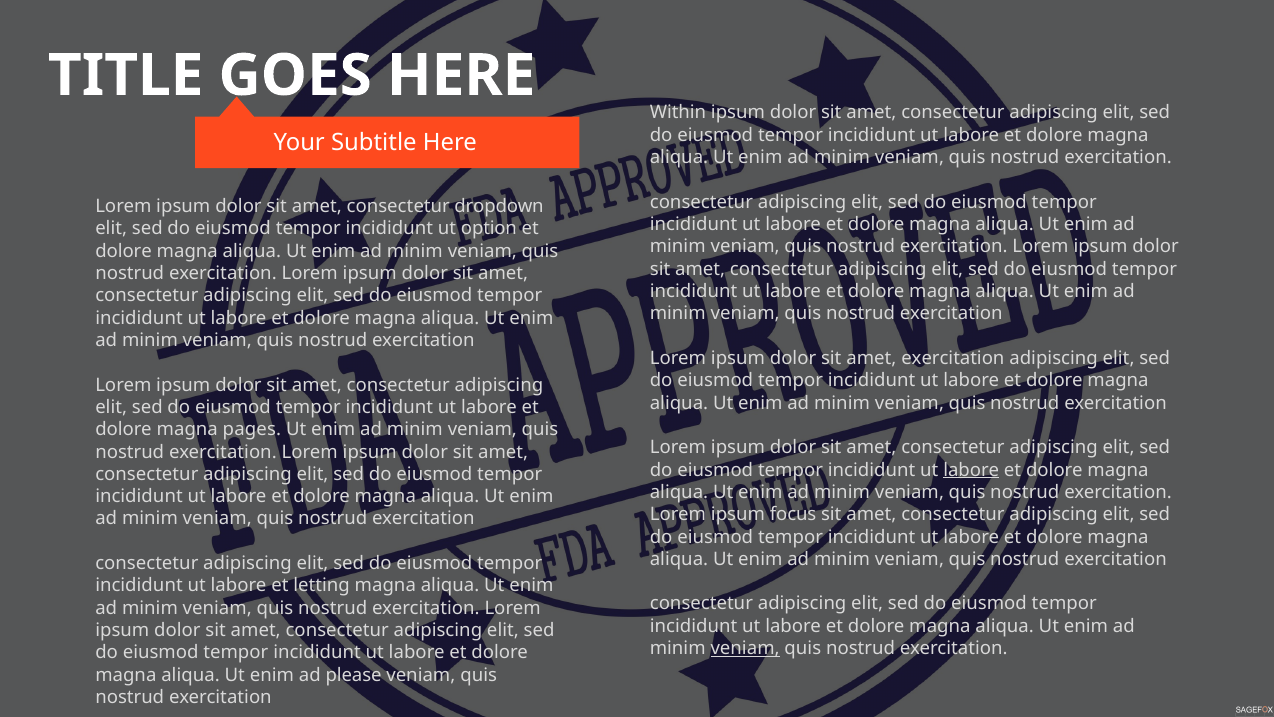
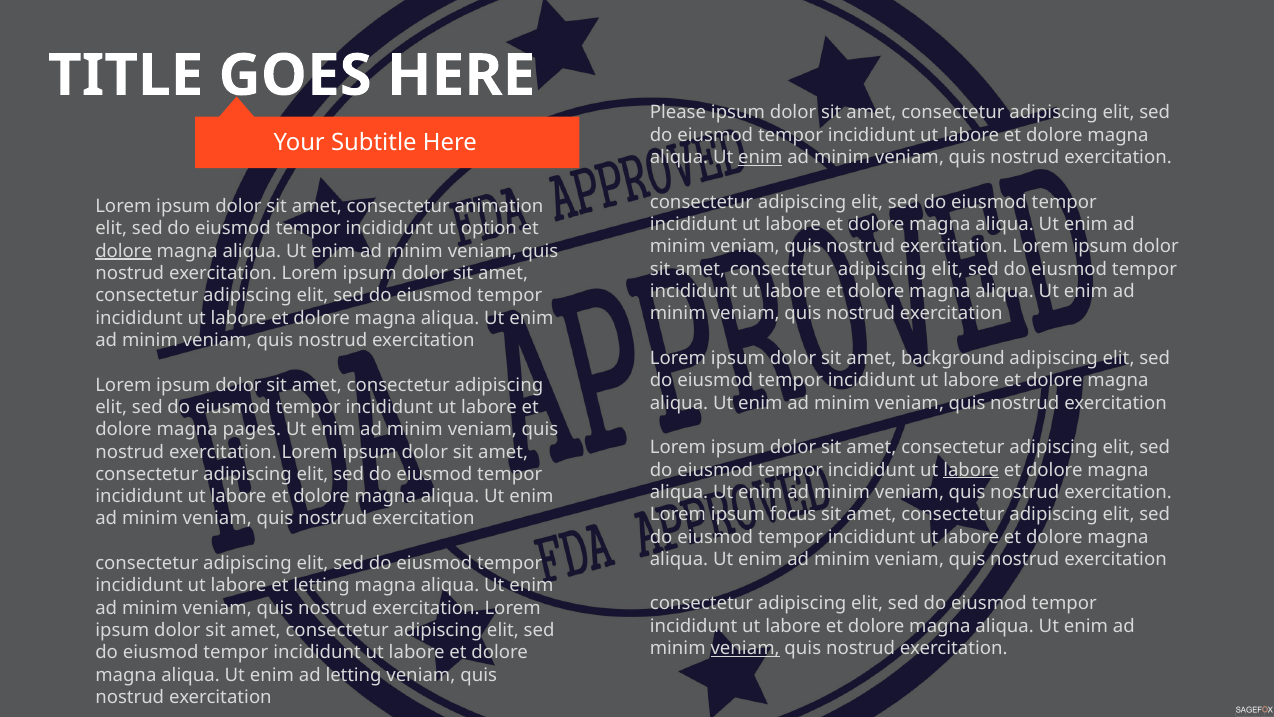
Within: Within -> Please (678, 113)
enim underline: none -> present (760, 157)
dropdown: dropdown -> animation (499, 206)
dolore underline: none -> present (124, 251)
amet exercitation: exercitation -> background (953, 358)
ad please: please -> letting (354, 675)
